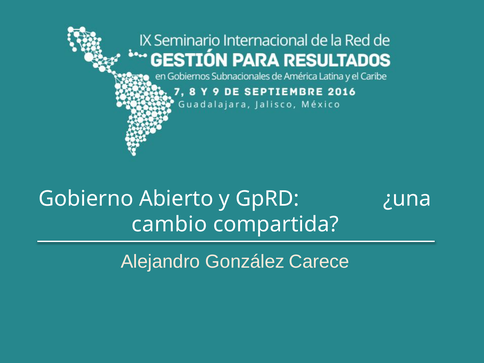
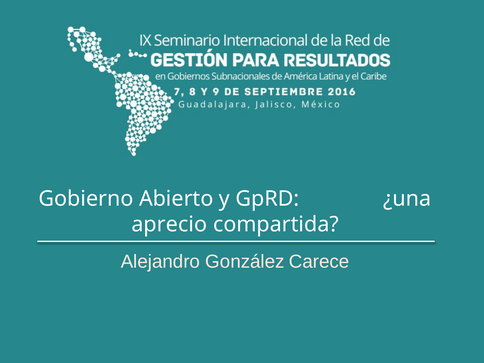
cambio: cambio -> aprecio (169, 225)
